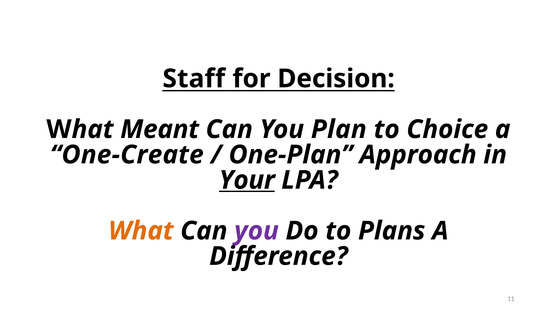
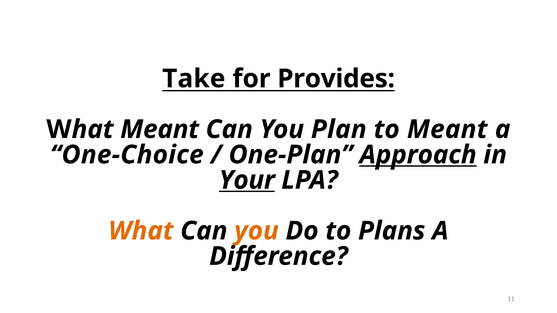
Staff: Staff -> Take (194, 79)
Decision: Decision -> Provides (336, 79)
to Choice: Choice -> Meant (447, 130)
One-Create: One-Create -> One-Choice (127, 155)
Approach underline: none -> present (418, 155)
you colour: purple -> orange (257, 231)
